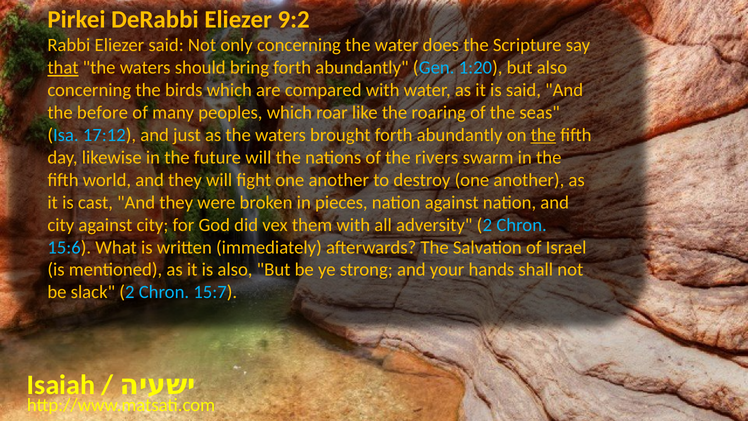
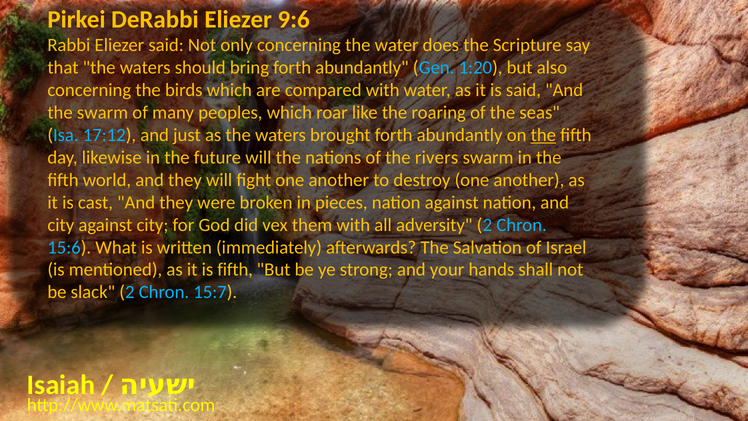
9:2: 9:2 -> 9:6 (294, 19)
that underline: present -> none (63, 68)
the before: before -> swarm (103, 113)
is also: also -> fifth (235, 270)
